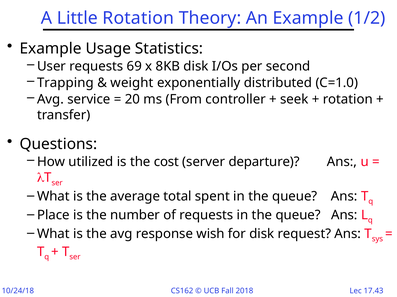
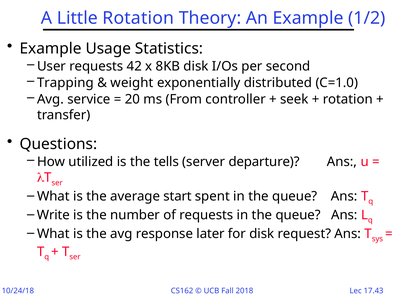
69: 69 -> 42 (134, 66)
cost: cost -> tells (166, 162)
total: total -> start (178, 197)
Place: Place -> Write (53, 216)
wish: wish -> later (211, 234)
